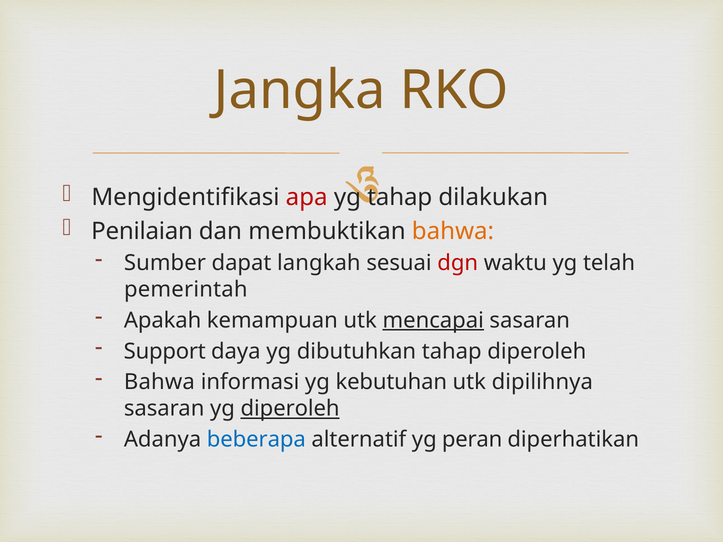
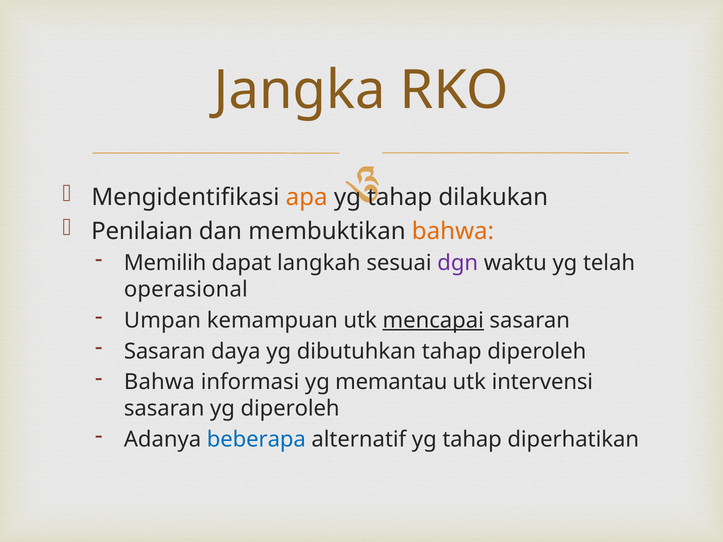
apa colour: red -> orange (307, 198)
Sumber: Sumber -> Memilih (165, 263)
dgn colour: red -> purple (458, 263)
pemerintah: pemerintah -> operasional (186, 290)
Apakah: Apakah -> Umpan (162, 321)
Support: Support -> Sasaran (165, 351)
kebutuhan: kebutuhan -> memantau (391, 382)
dipilihnya: dipilihnya -> intervensi (542, 382)
diperoleh underline: present -> none (290, 409)
alternatif yg peran: peran -> tahap (472, 440)
